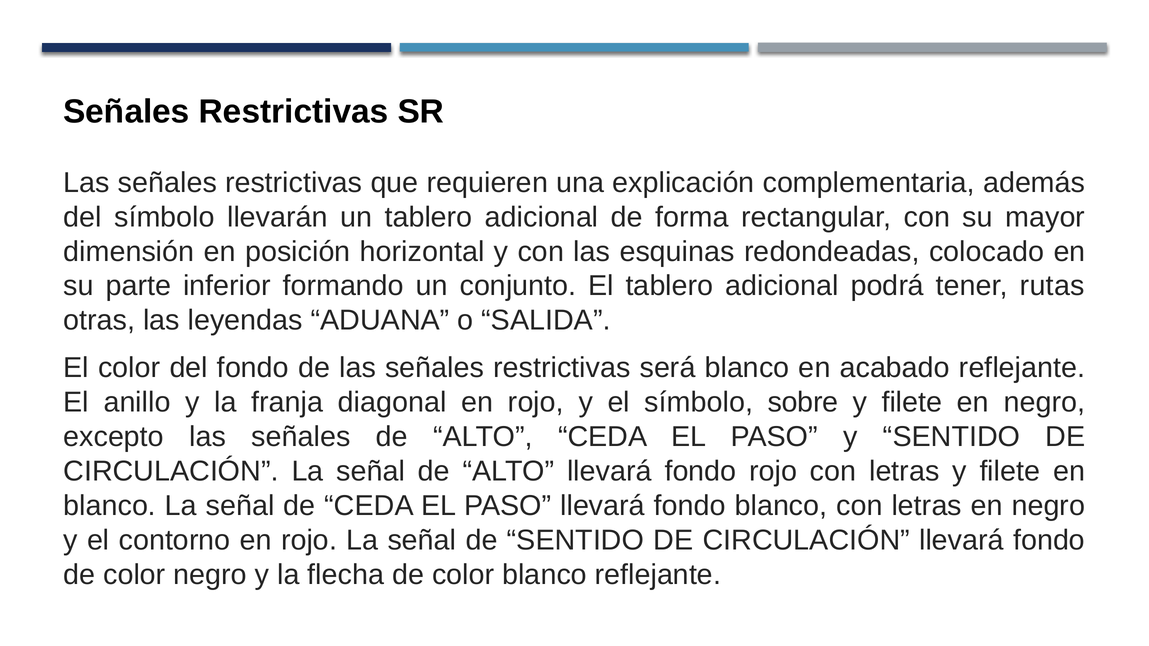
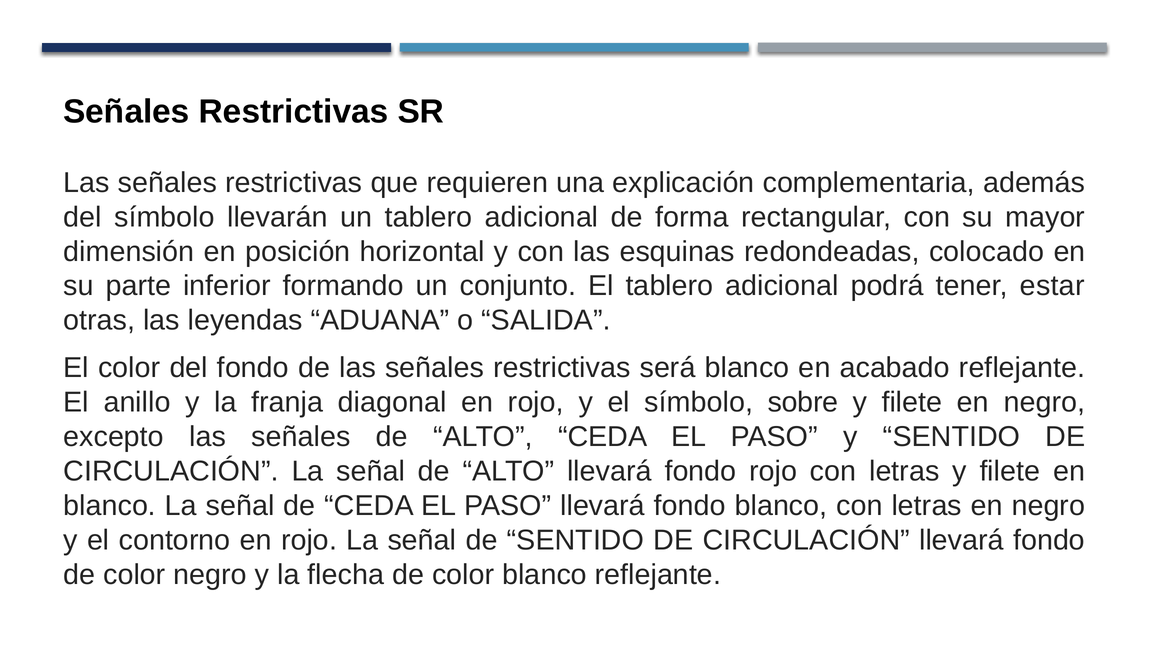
rutas: rutas -> estar (1052, 286)
